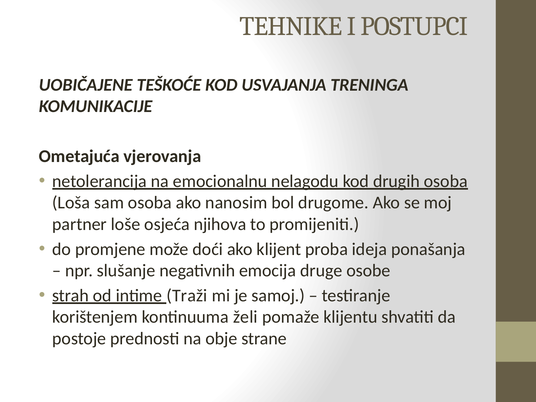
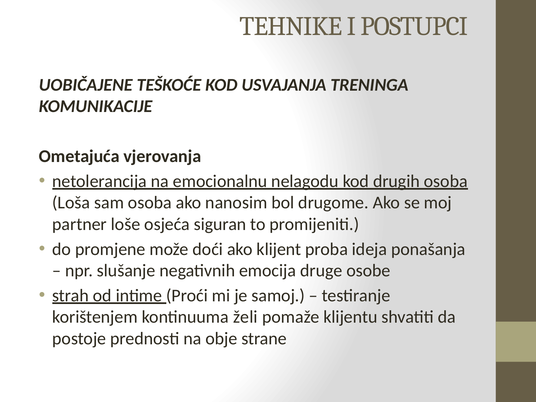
njihova: njihova -> siguran (220, 224)
Traži: Traži -> Proći (187, 296)
